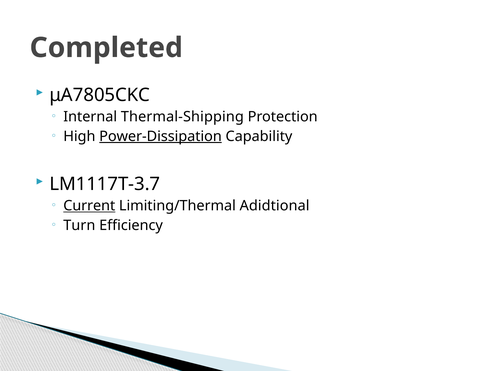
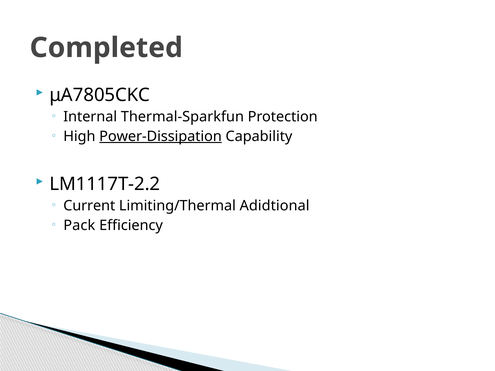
Thermal-Shipping: Thermal-Shipping -> Thermal-Sparkfun (182, 117)
LM1117T-3.7: LM1117T-3.7 -> LM1117T-2.2 (105, 184)
Current underline: present -> none (89, 206)
Turn: Turn -> Pack (79, 226)
